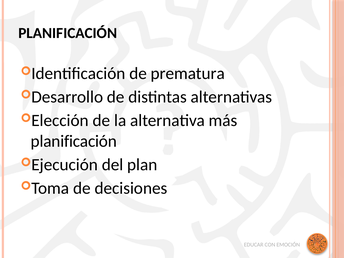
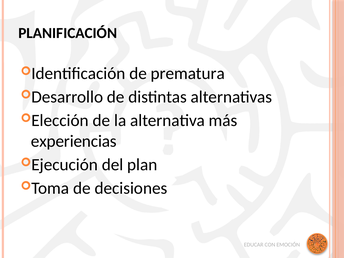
planificación: planificación -> experiencias (74, 141)
